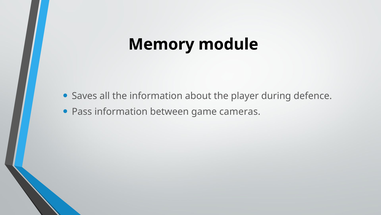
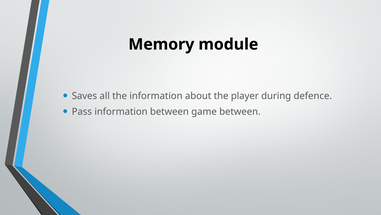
game cameras: cameras -> between (240, 111)
